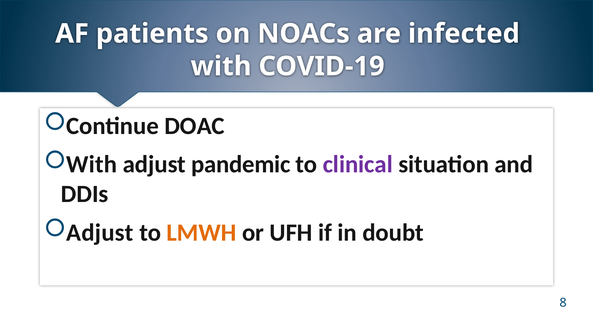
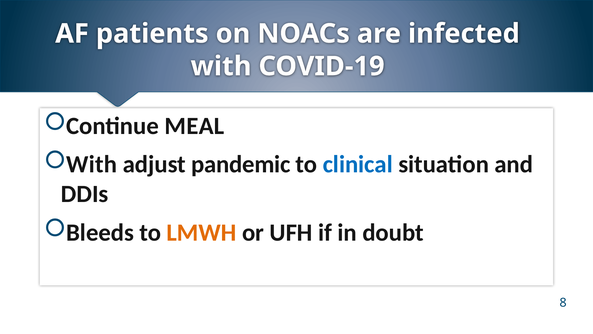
DOAC: DOAC -> MEAL (194, 126)
clinical colour: purple -> blue (358, 164)
Adjust: Adjust -> Bleeds (100, 232)
